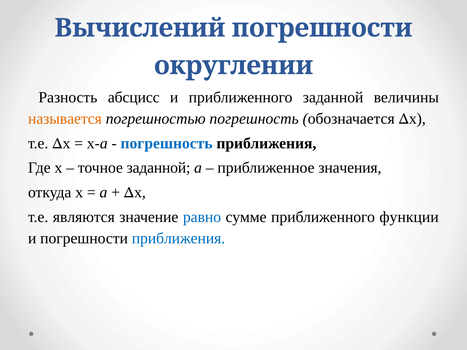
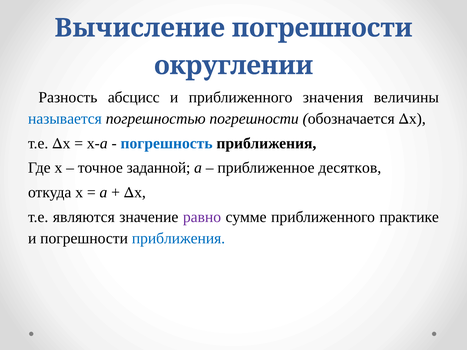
Вычислений: Вычислений -> Вычисление (140, 28)
приближенного заданной: заданной -> значения (333, 97)
называется colour: orange -> blue (65, 119)
погрешностью погрешность: погрешность -> погрешности (254, 119)
значения: значения -> десятков (350, 168)
равно colour: blue -> purple (202, 217)
функции: функции -> практике (409, 217)
